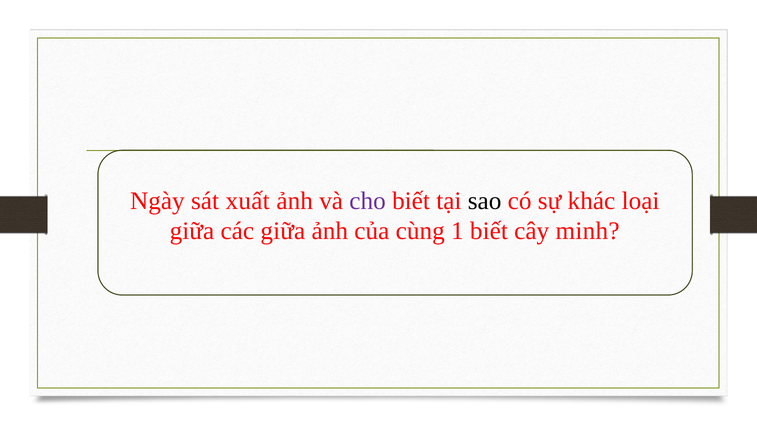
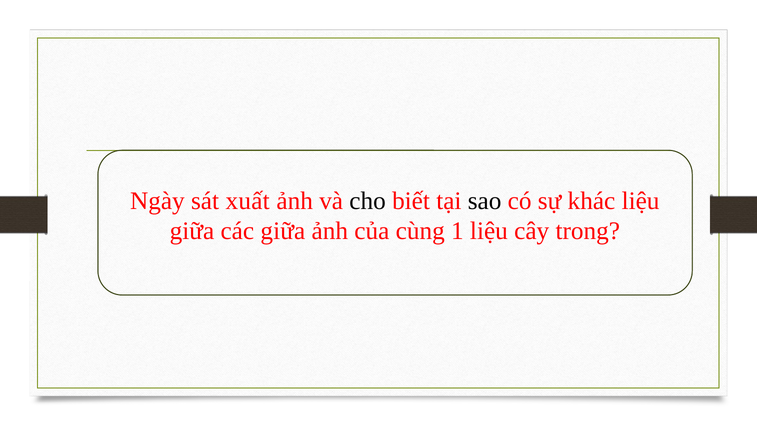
cho colour: purple -> black (368, 201)
khác loại: loại -> liệu (641, 201)
1 biết: biết -> liệu (489, 231)
minh: minh -> trong (588, 231)
